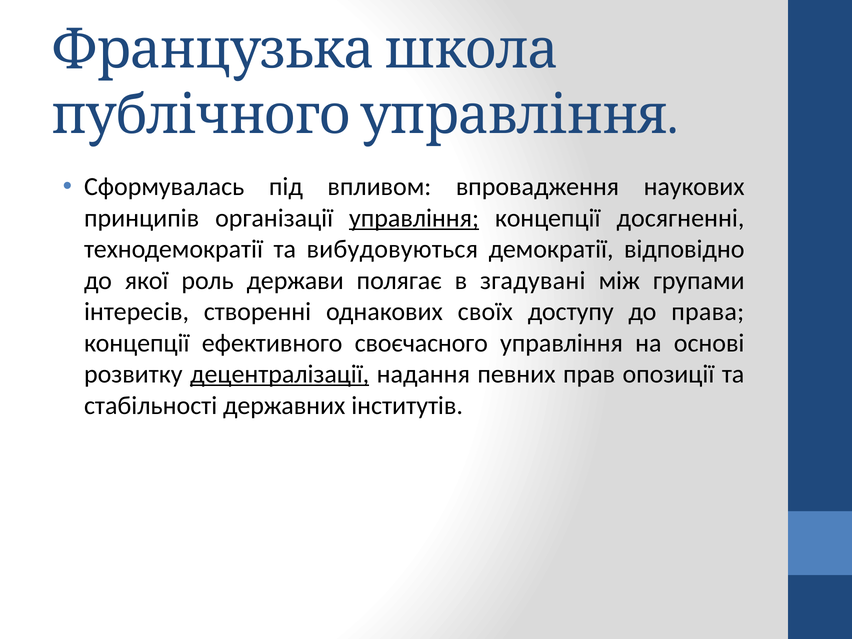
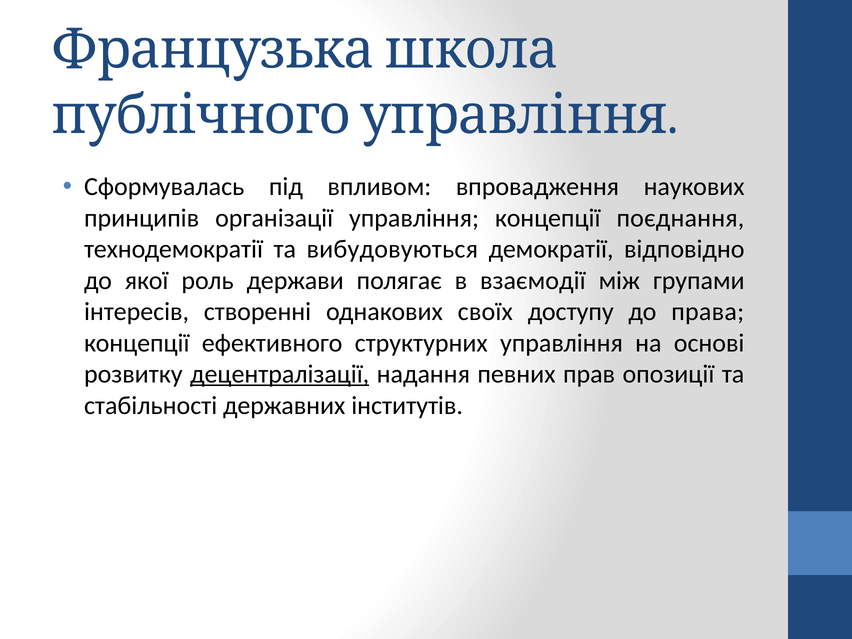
управління underline: present -> none (414, 218)
досягненні: досягненні -> поєднання (680, 218)
згадувані: згадувані -> взаємодії (533, 281)
своєчасного: своєчасного -> структурних (421, 343)
